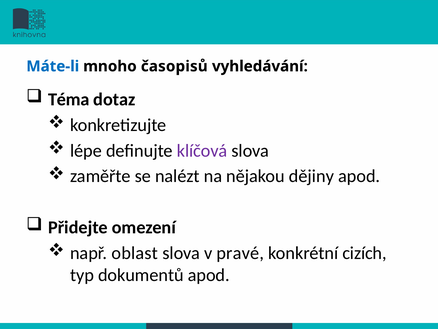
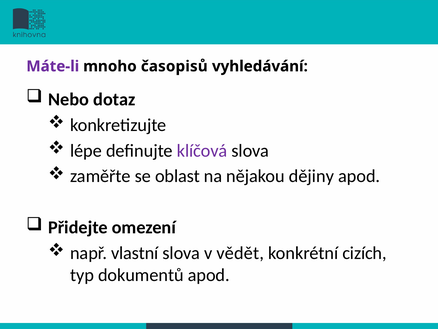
Máte-li colour: blue -> purple (53, 66)
Téma: Téma -> Nebo (69, 99)
nalézt: nalézt -> oblast (177, 176)
oblast: oblast -> vlastní (135, 253)
pravé: pravé -> vědět (240, 253)
